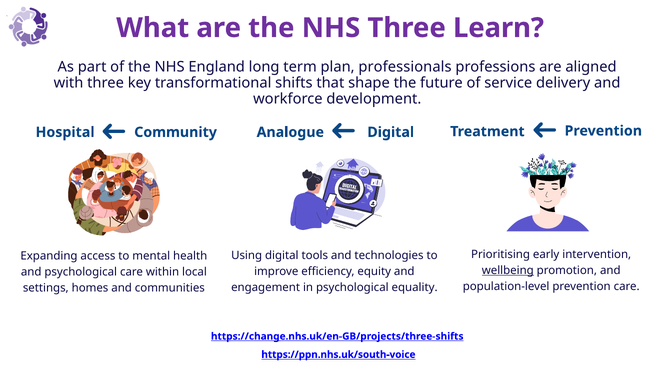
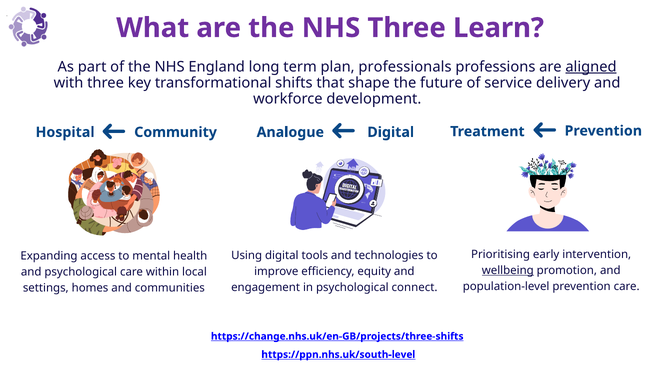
aligned underline: none -> present (591, 67)
equality: equality -> connect (415, 288)
https://ppn.nhs.uk/south-voice: https://ppn.nhs.uk/south-voice -> https://ppn.nhs.uk/south-level (338, 354)
